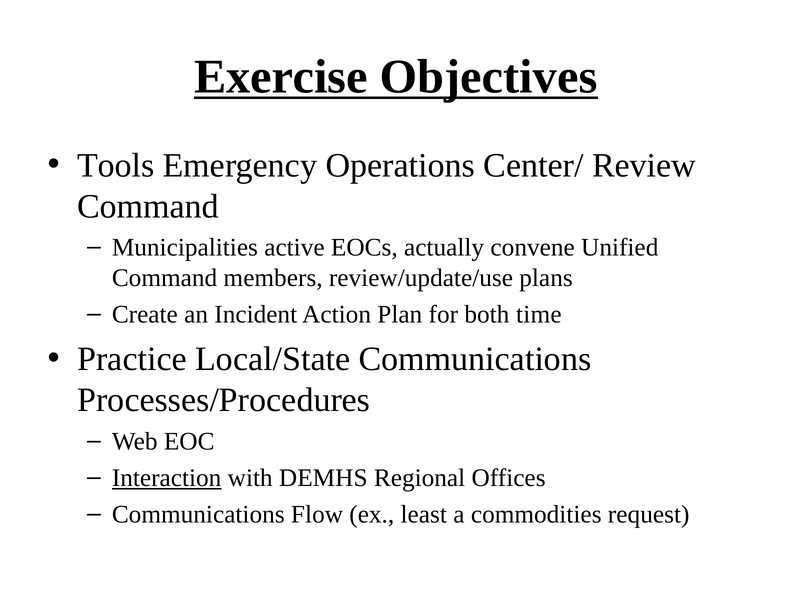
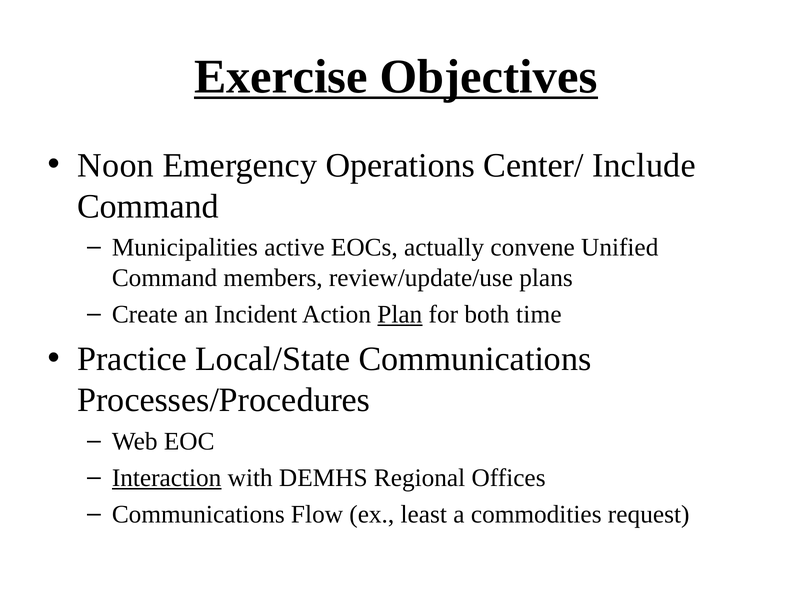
Tools: Tools -> Noon (116, 165)
Review: Review -> Include (644, 165)
Plan underline: none -> present (400, 314)
